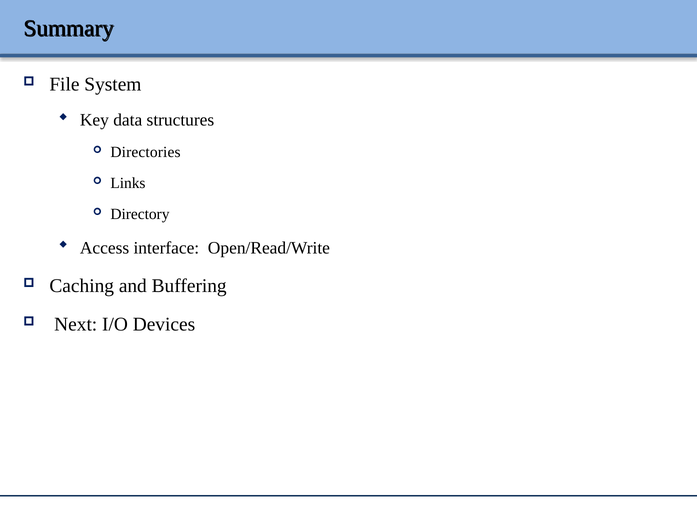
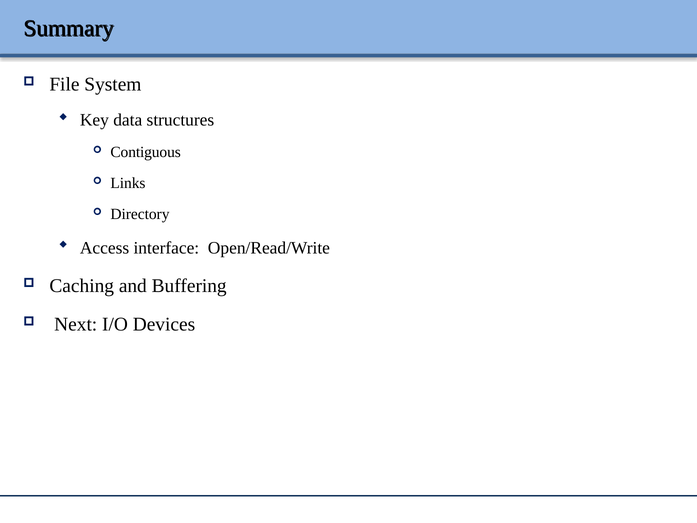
Directories: Directories -> Contiguous (146, 152)
